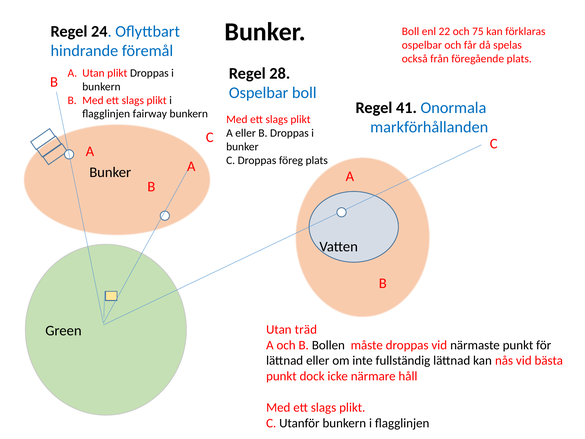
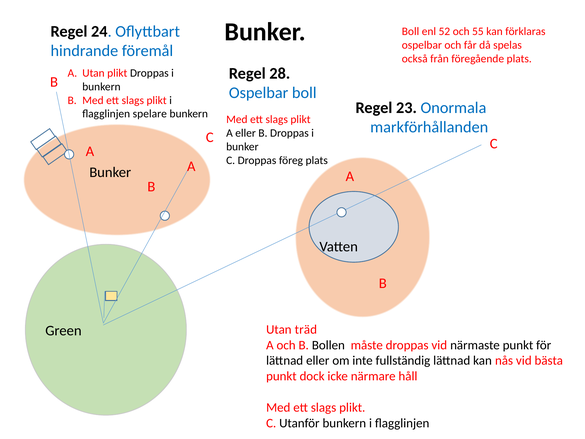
22: 22 -> 52 (444, 31)
75: 75 -> 55 (478, 31)
41: 41 -> 23 (406, 108)
fairway: fairway -> spelare (150, 114)
